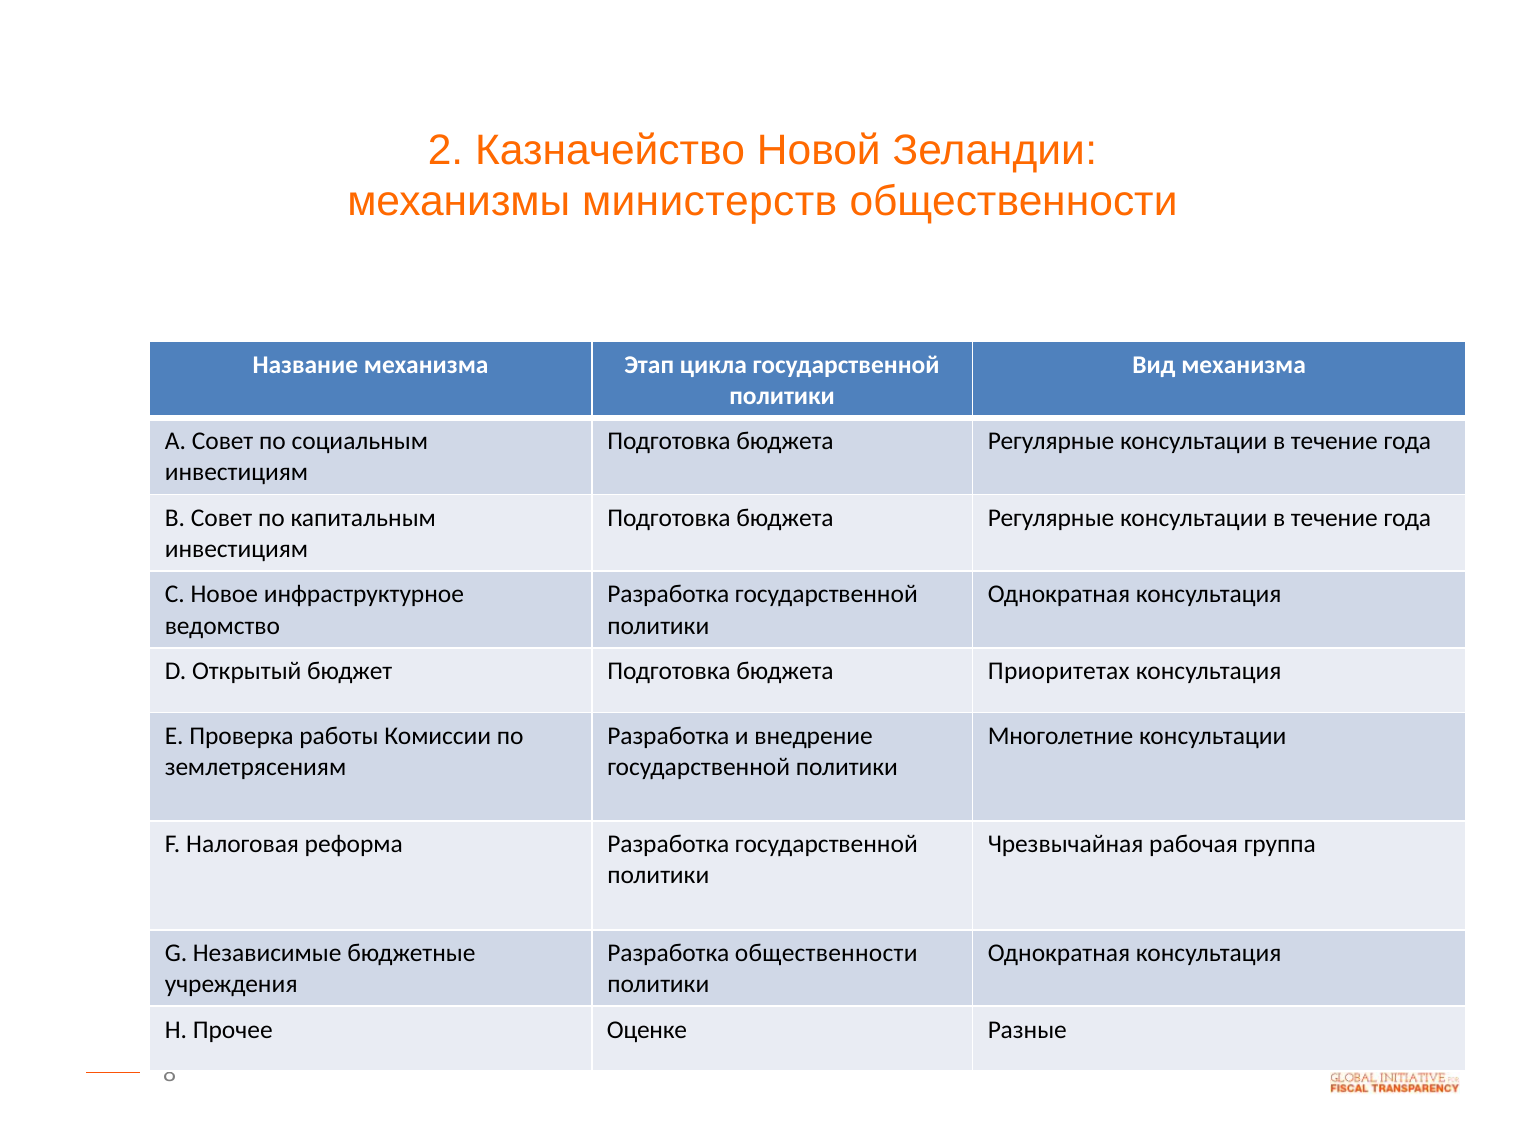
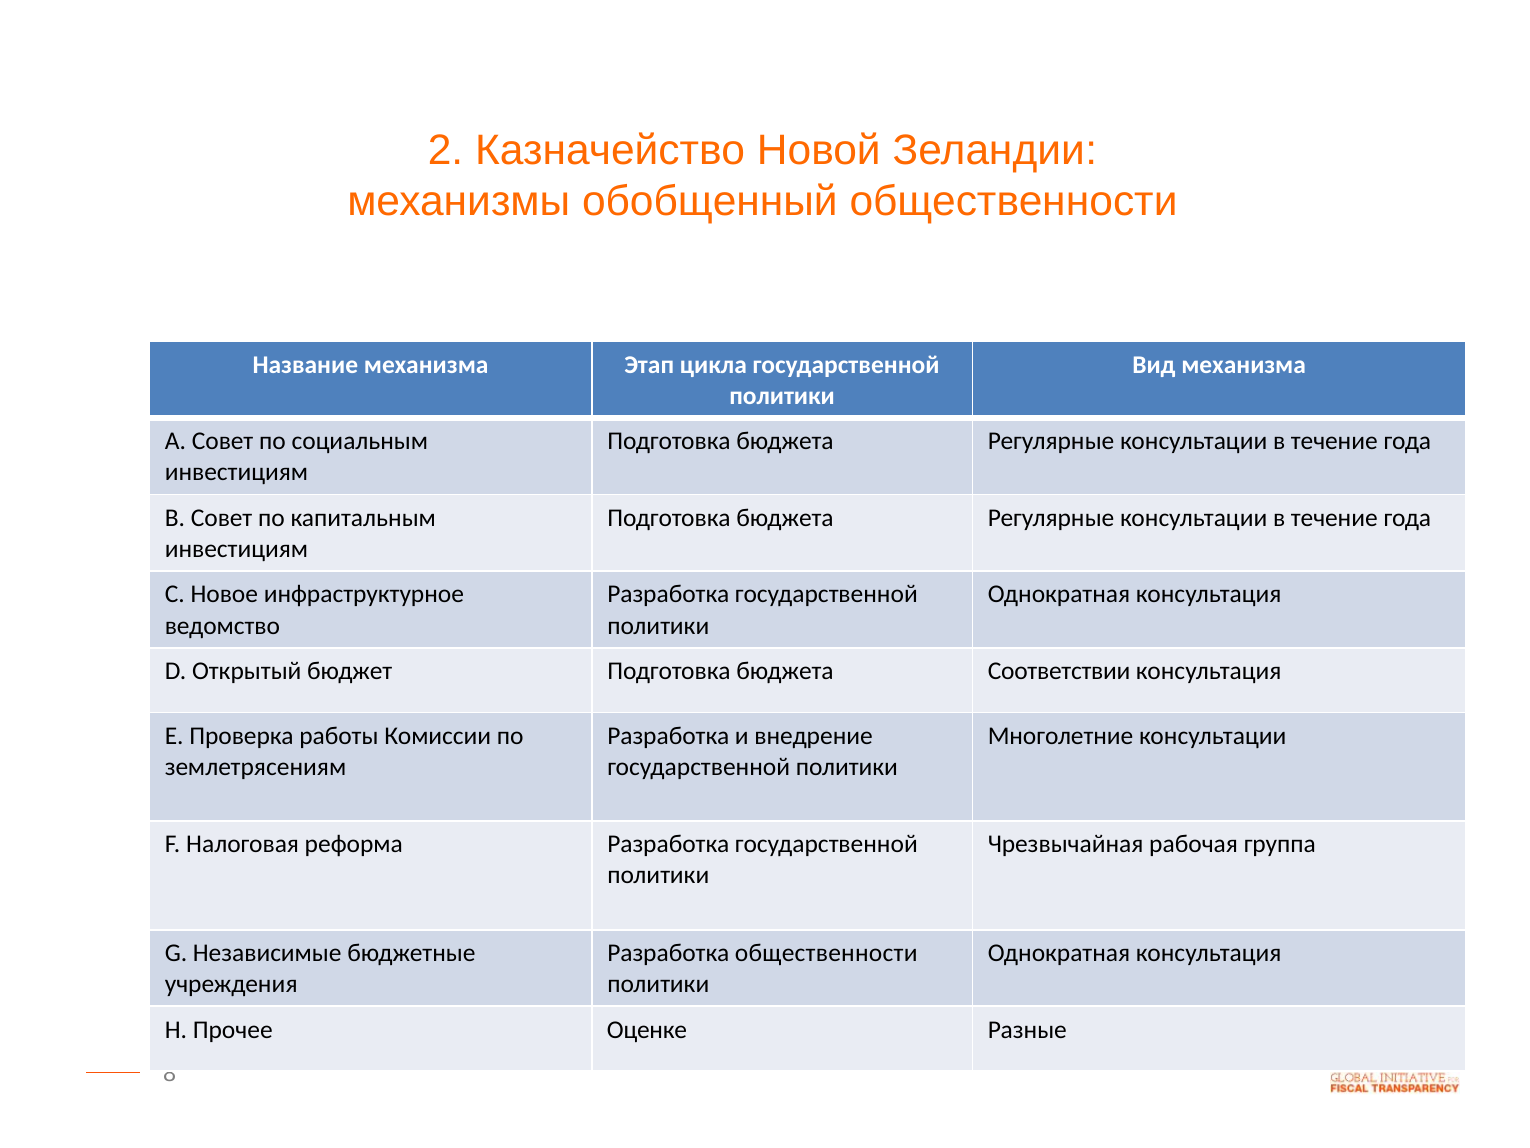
министерств: министерств -> обобщенный (710, 201)
Приоритетах: Приоритетах -> Соответствии (1059, 671)
